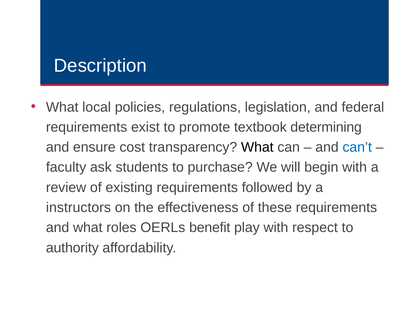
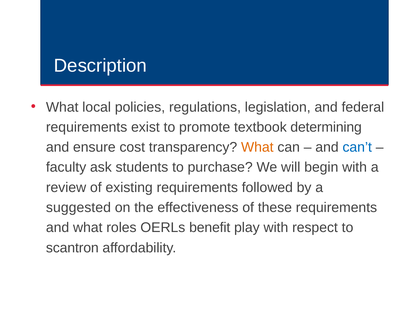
What colour: black -> orange (257, 147)
instructors: instructors -> suggested (78, 207)
authority: authority -> scantron (72, 247)
